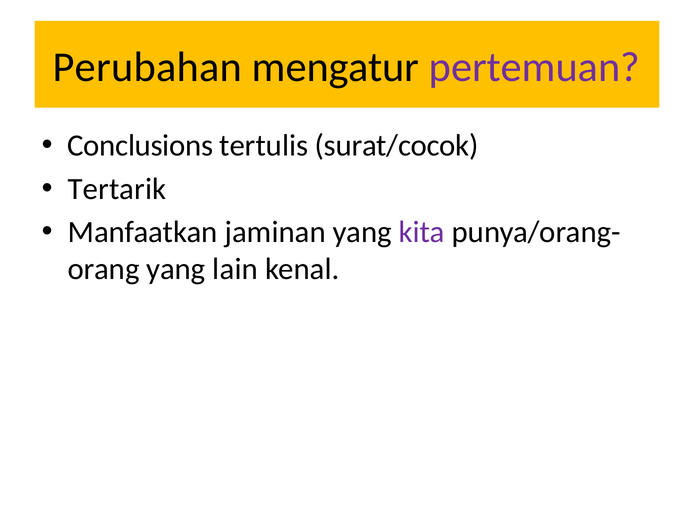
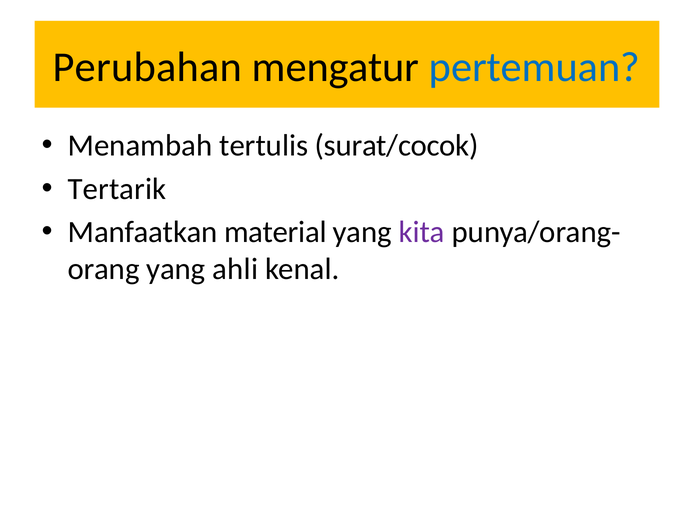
pertemuan colour: purple -> blue (534, 67)
Conclusions: Conclusions -> Menambah (140, 146)
jaminan: jaminan -> material (275, 232)
lain: lain -> ahli (235, 269)
